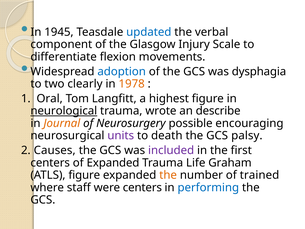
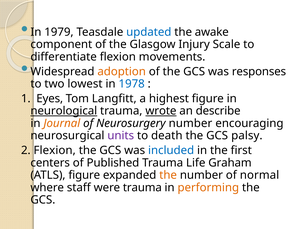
1945: 1945 -> 1979 (59, 32)
verbal: verbal -> awake (212, 32)
adoption colour: blue -> orange (122, 71)
dysphagia: dysphagia -> responses (259, 71)
clearly: clearly -> lowest (85, 84)
1978 colour: orange -> blue (132, 84)
Oral: Oral -> Eyes (50, 98)
wrote underline: none -> present (161, 111)
Neurosurgery possible: possible -> number (190, 123)
2 Causes: Causes -> Flexion (55, 150)
included colour: purple -> blue (171, 150)
of Expanded: Expanded -> Published (113, 163)
trained: trained -> normal (260, 175)
were centers: centers -> trauma (142, 187)
performing colour: blue -> orange (208, 187)
